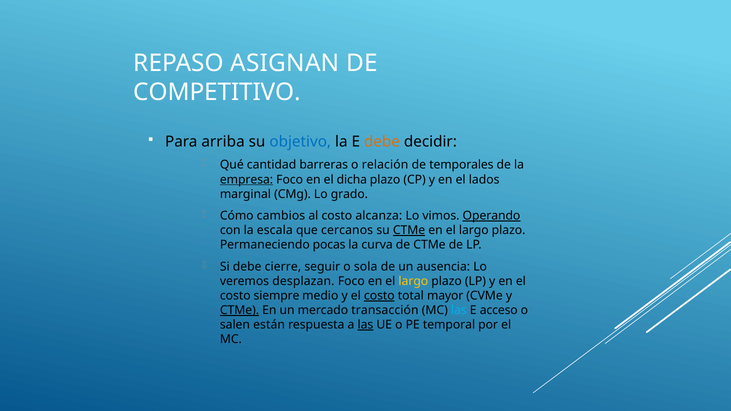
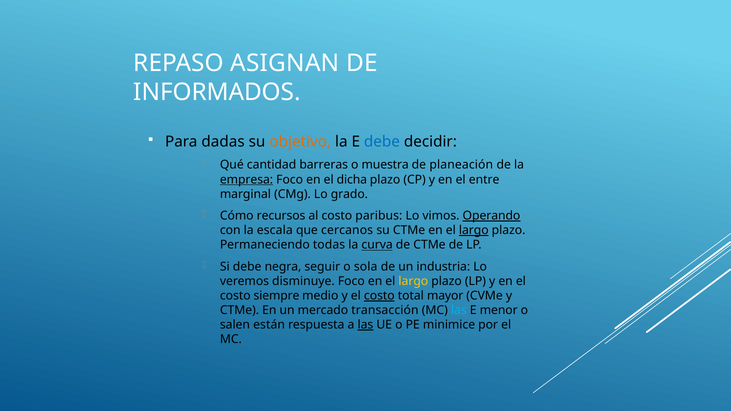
COMPETITIVO: COMPETITIVO -> INFORMADOS (217, 92)
arriba: arriba -> dadas (223, 142)
objetivo colour: blue -> orange (300, 142)
debe colour: orange -> blue (382, 142)
relación: relación -> muestra (385, 165)
temporales: temporales -> planeación (461, 165)
lados: lados -> entre (484, 180)
cambios: cambios -> recursos (281, 216)
alcanza: alcanza -> paribus (379, 216)
CTMe underline: present -> none (409, 230)
largo underline: none -> present (474, 230)
pocas: pocas -> todas (329, 245)
curva underline: none -> present (377, 245)
cierre: cierre -> negra (283, 267)
ausencia: ausencia -> industria (443, 267)
desplazan: desplazan -> disminuye (303, 281)
CTMe underline: present -> none (240, 310)
acceso: acceso -> menor (499, 310)
temporal: temporal -> minimice (449, 325)
